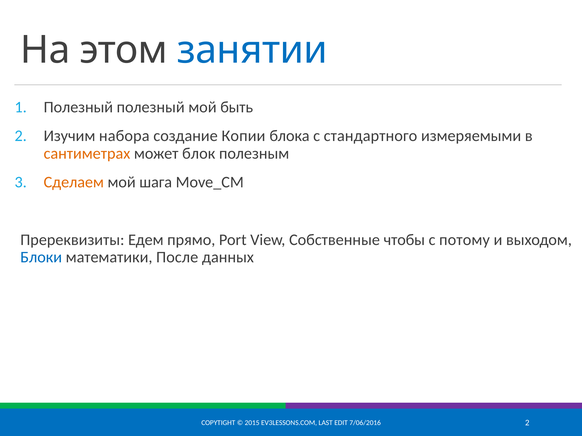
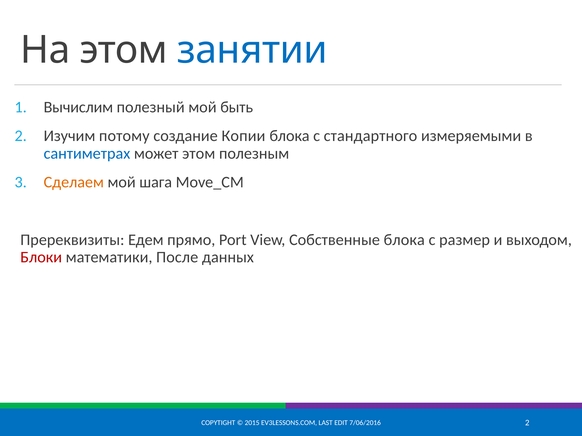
Полезный: Полезный -> Вычислим (78, 107)
набора: набора -> потому (124, 136)
сантиметрах colour: orange -> blue (87, 154)
может блок: блок -> этом (199, 154)
Собственные чтобы: чтобы -> блока (404, 240)
потому: потому -> размер (465, 240)
Блоки colour: blue -> red (41, 257)
